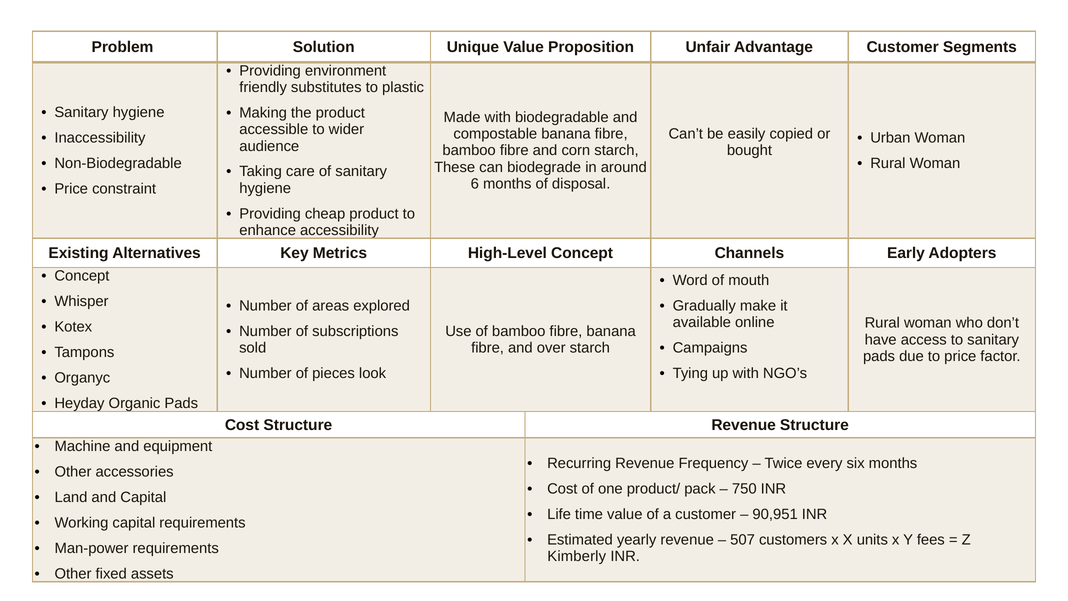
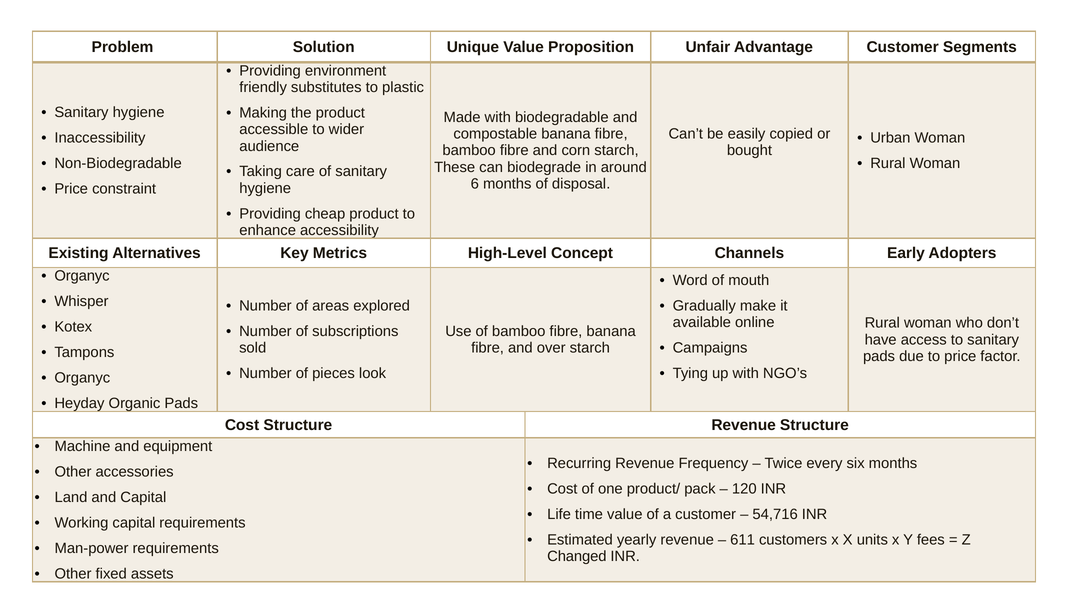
Concept: Concept -> Organyc (82, 276)
750: 750 -> 120 (744, 489)
90,951: 90,951 -> 54,716 (775, 514)
507: 507 -> 611 (743, 540)
Kimberly: Kimberly -> Changed (577, 556)
